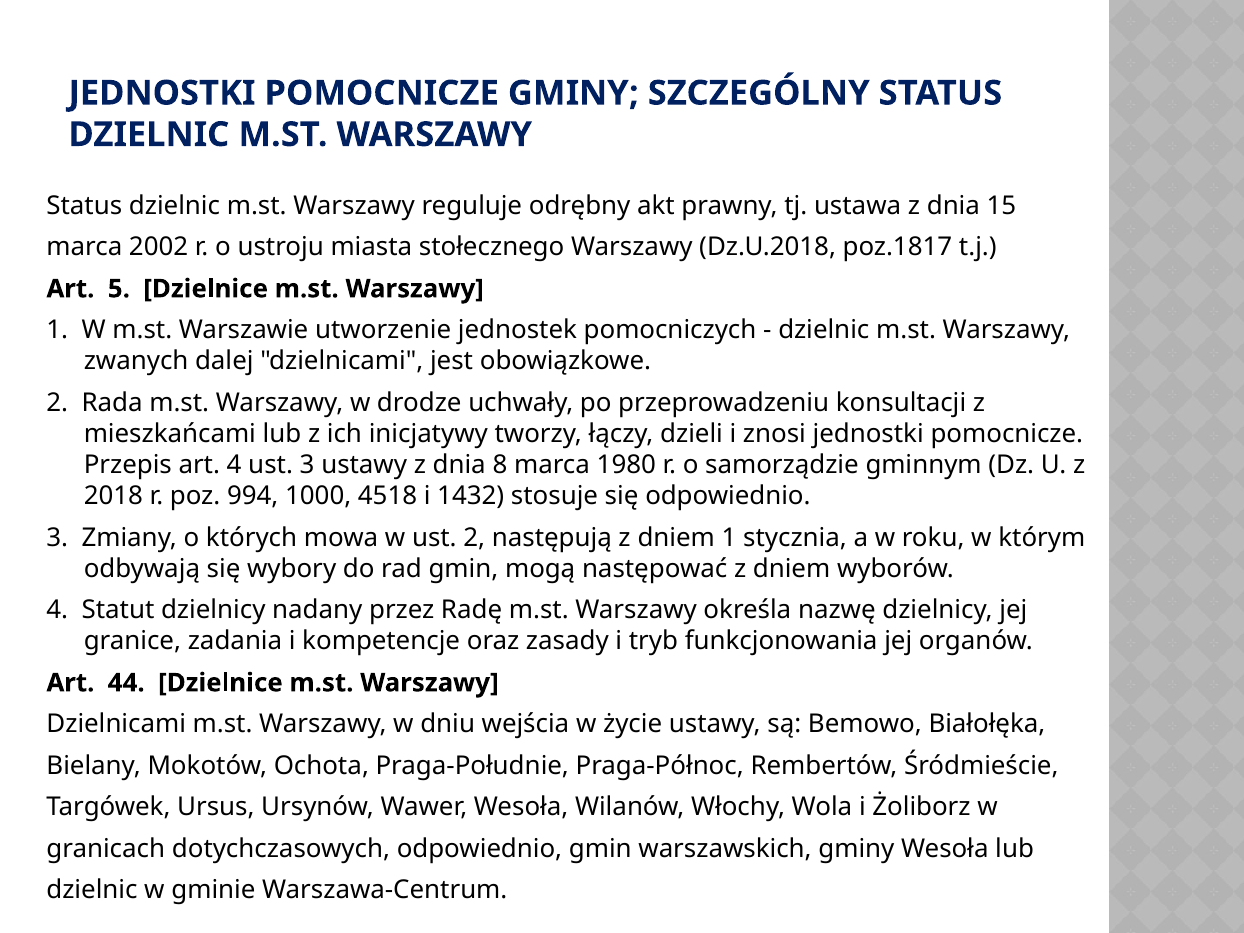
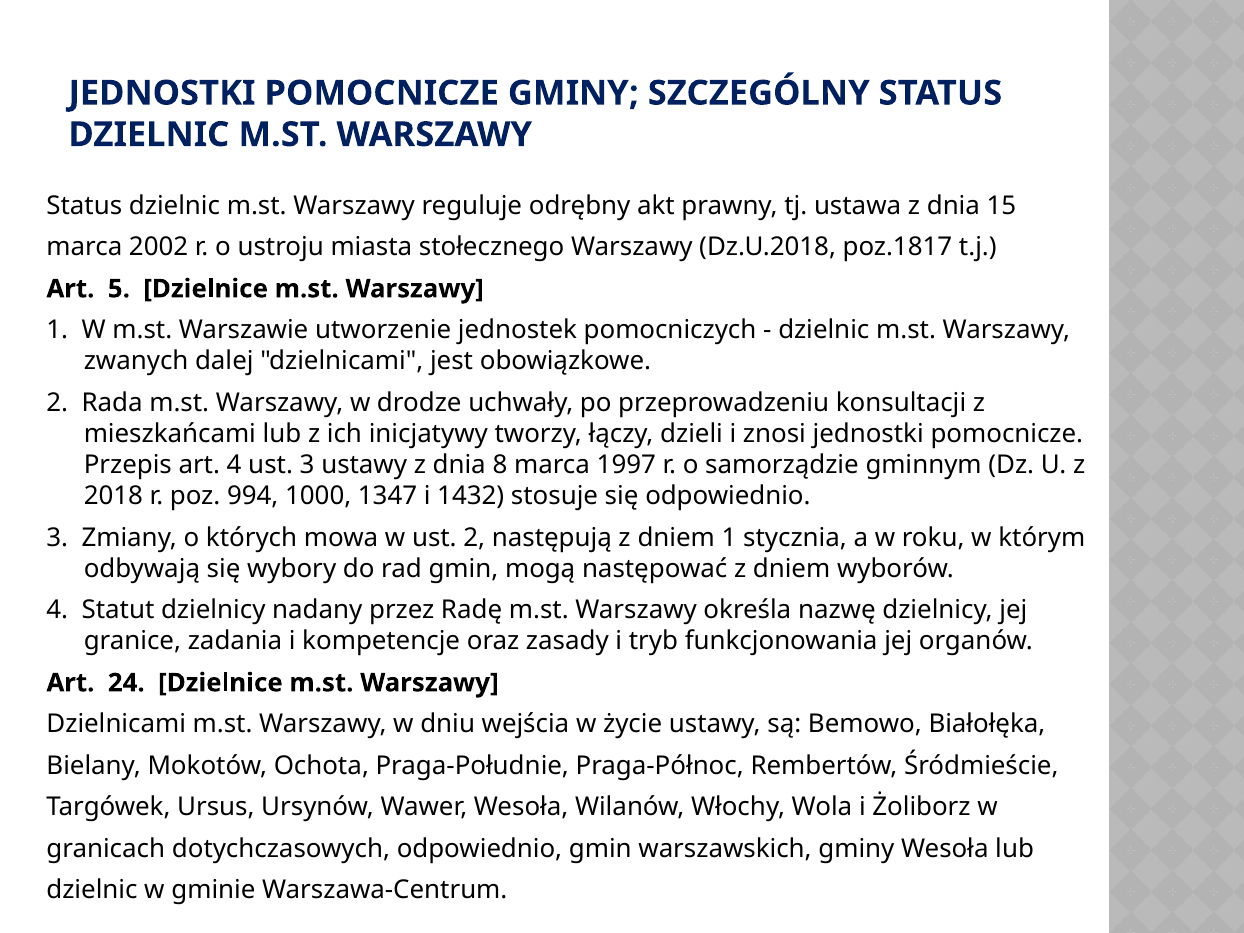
1980: 1980 -> 1997 (626, 465)
4518: 4518 -> 1347 (388, 496)
44: 44 -> 24 (126, 683)
